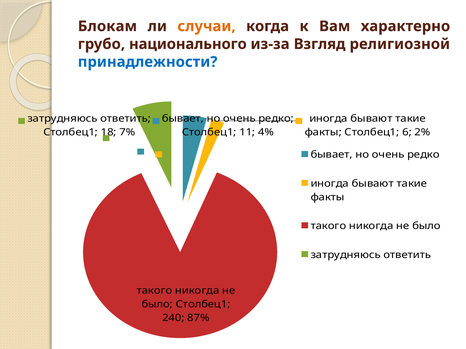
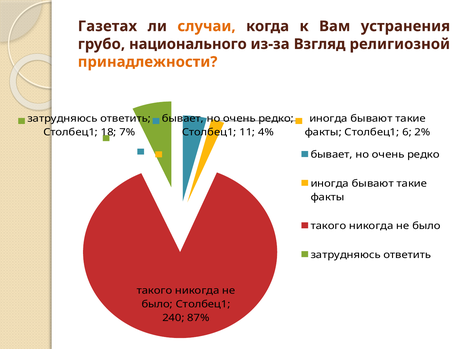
Блокам: Блокам -> Газетах (107, 26)
характерно: характерно -> устранения (405, 26)
принадлежности colour: blue -> orange (148, 62)
